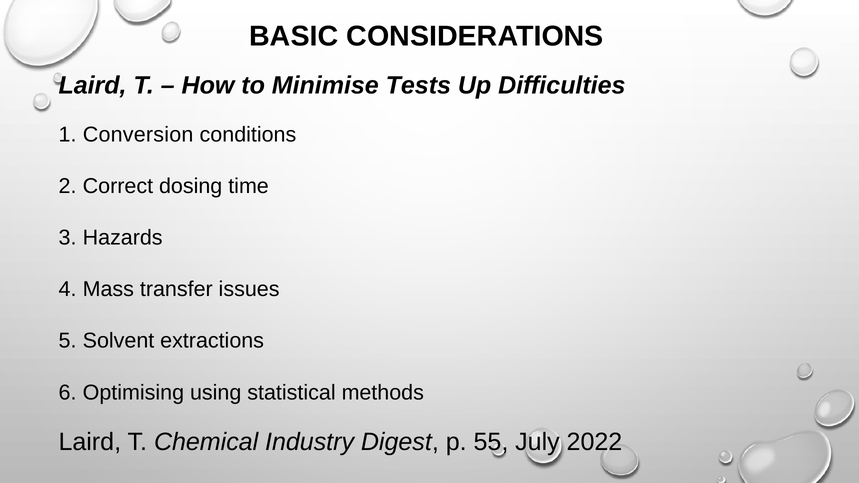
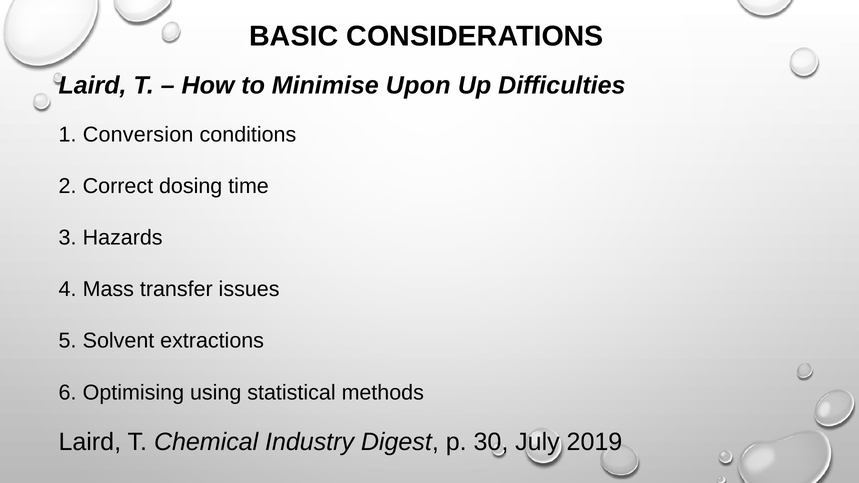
Tests: Tests -> Upon (418, 86)
55: 55 -> 30 (491, 442)
2022: 2022 -> 2019 (594, 442)
